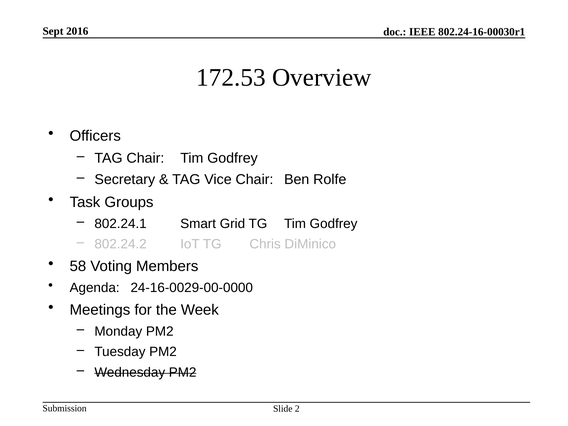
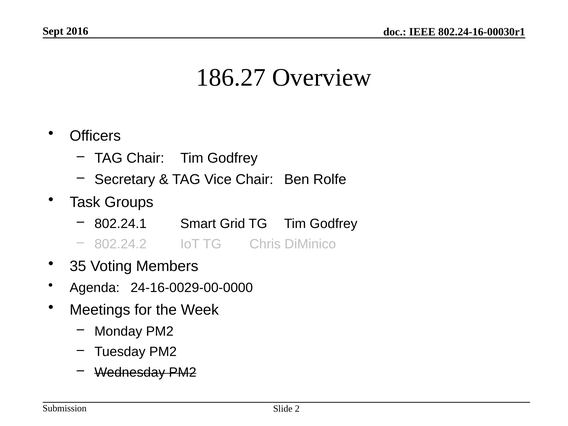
172.53: 172.53 -> 186.27 (231, 77)
58: 58 -> 35 (78, 266)
